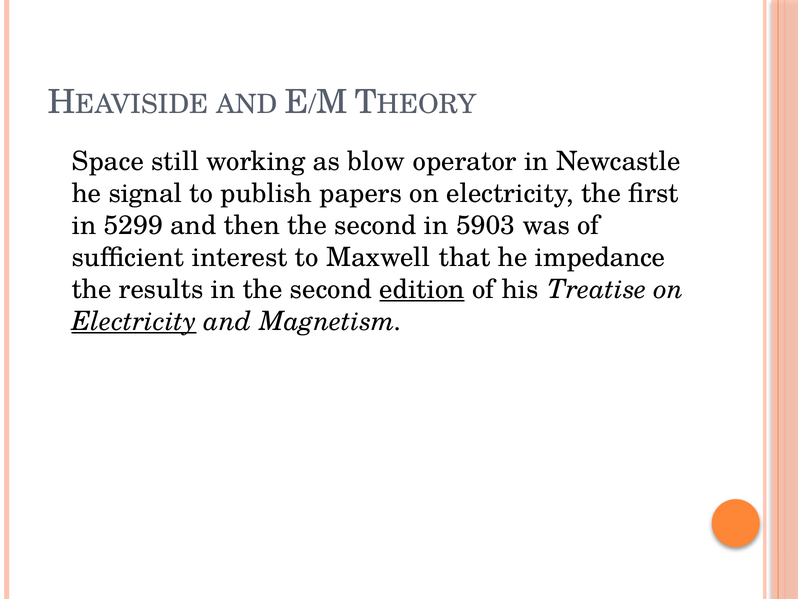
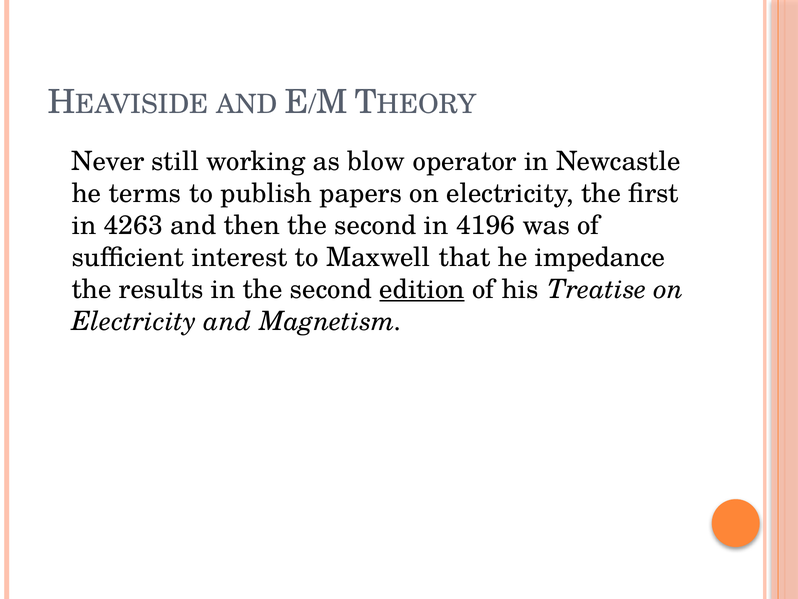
Space: Space -> Never (108, 161)
signal: signal -> terms (145, 193)
5299: 5299 -> 4263 (133, 225)
5903: 5903 -> 4196 (486, 225)
Electricity underline: present -> none (134, 321)
